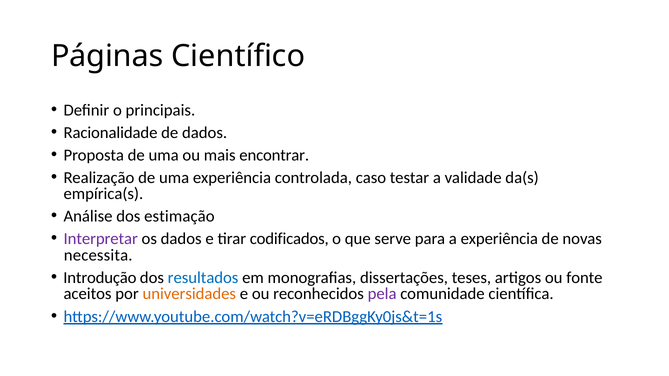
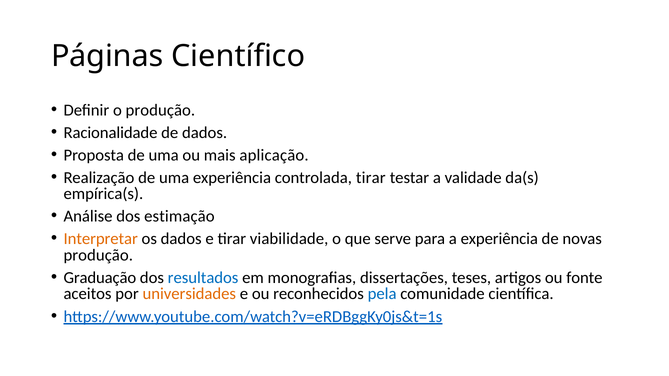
o principais: principais -> produção (160, 110)
encontrar: encontrar -> aplicação (274, 155)
controlada caso: caso -> tirar (371, 178)
Interpretar colour: purple -> orange (101, 239)
codificados: codificados -> viabilidade (289, 239)
necessita: necessita -> produção (98, 255)
Introdução: Introdução -> Graduação (100, 278)
pela colour: purple -> blue (382, 294)
